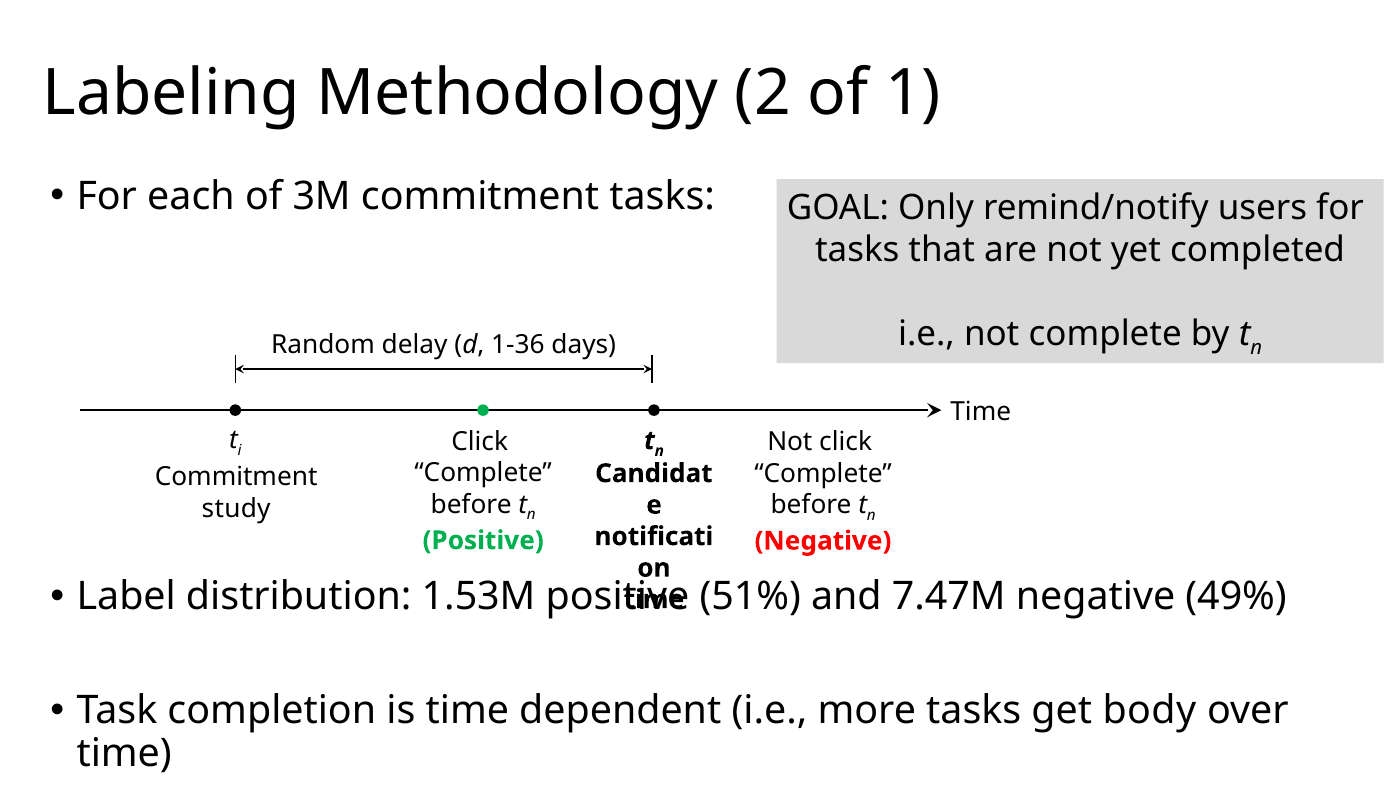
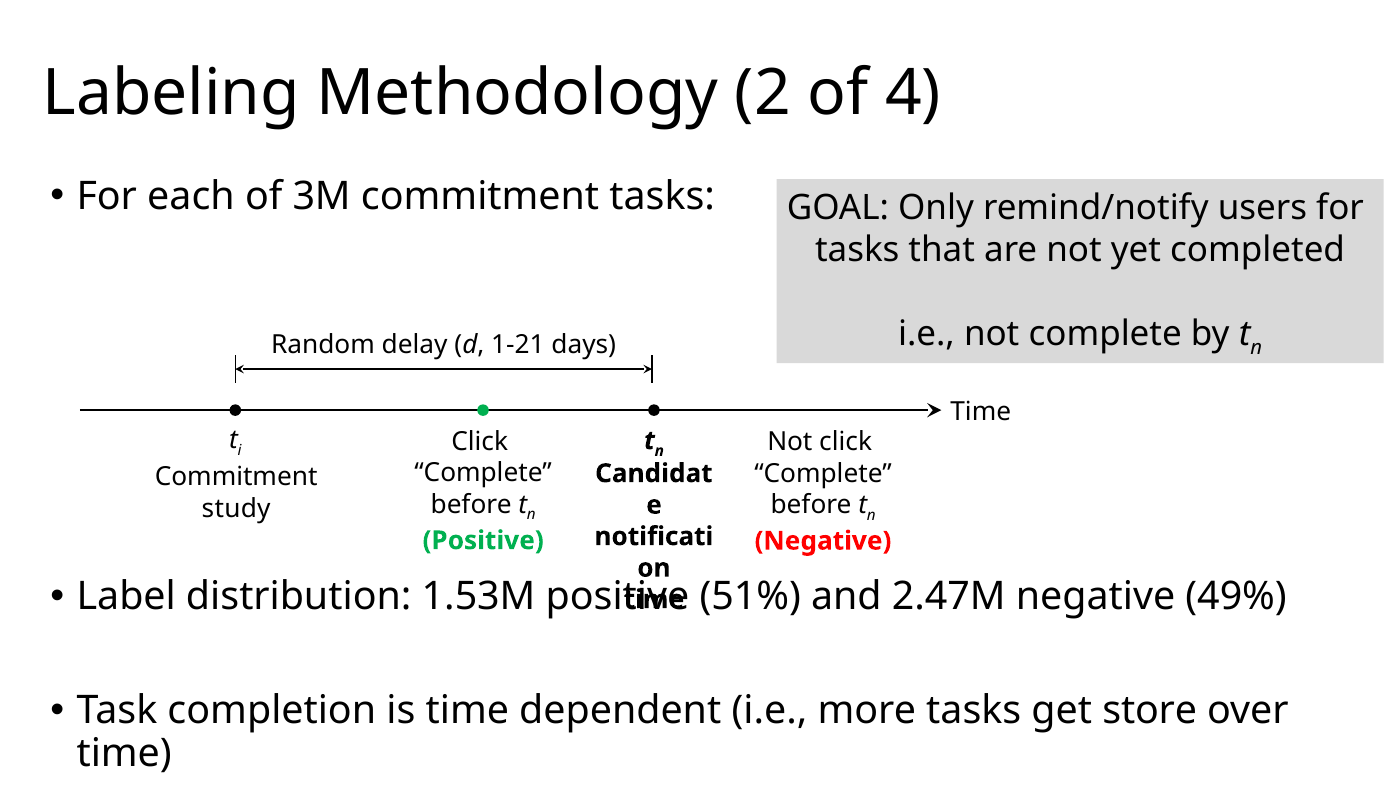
1: 1 -> 4 (913, 93)
1-36: 1-36 -> 1-21 (518, 344)
7.47M: 7.47M -> 2.47M (949, 596)
body: body -> store (1150, 710)
